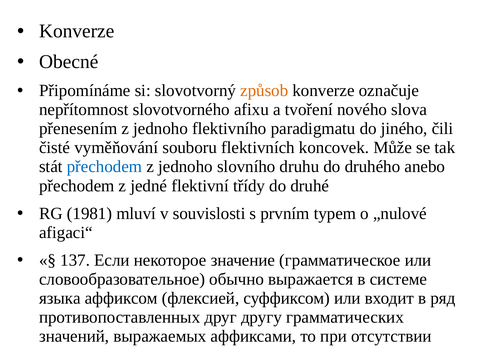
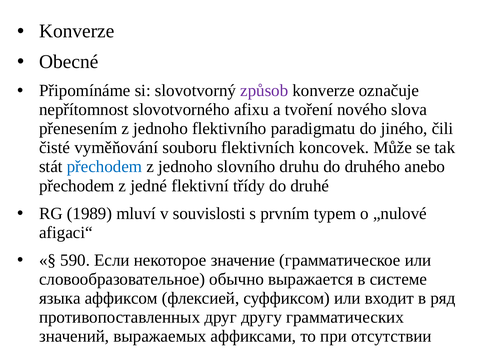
způsob colour: orange -> purple (264, 91)
1981: 1981 -> 1989 (89, 213)
137: 137 -> 590 (75, 260)
